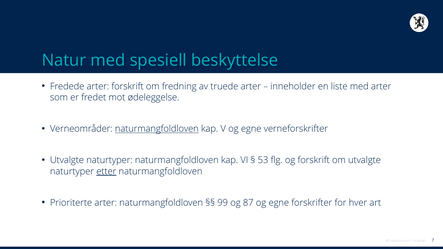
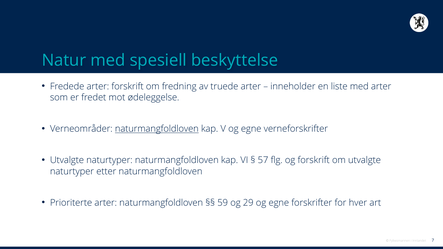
53: 53 -> 57 (263, 160)
etter underline: present -> none (106, 171)
99: 99 -> 59 (223, 203)
87: 87 -> 29 (248, 203)
